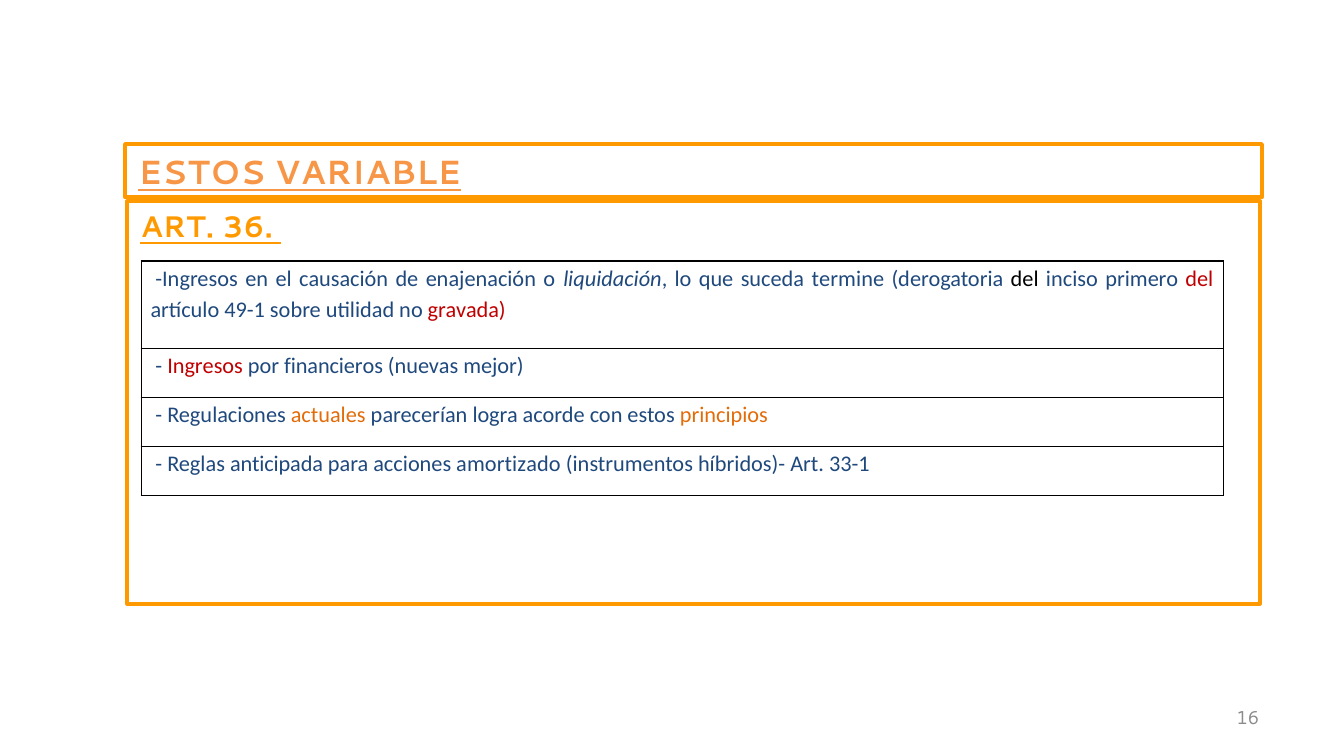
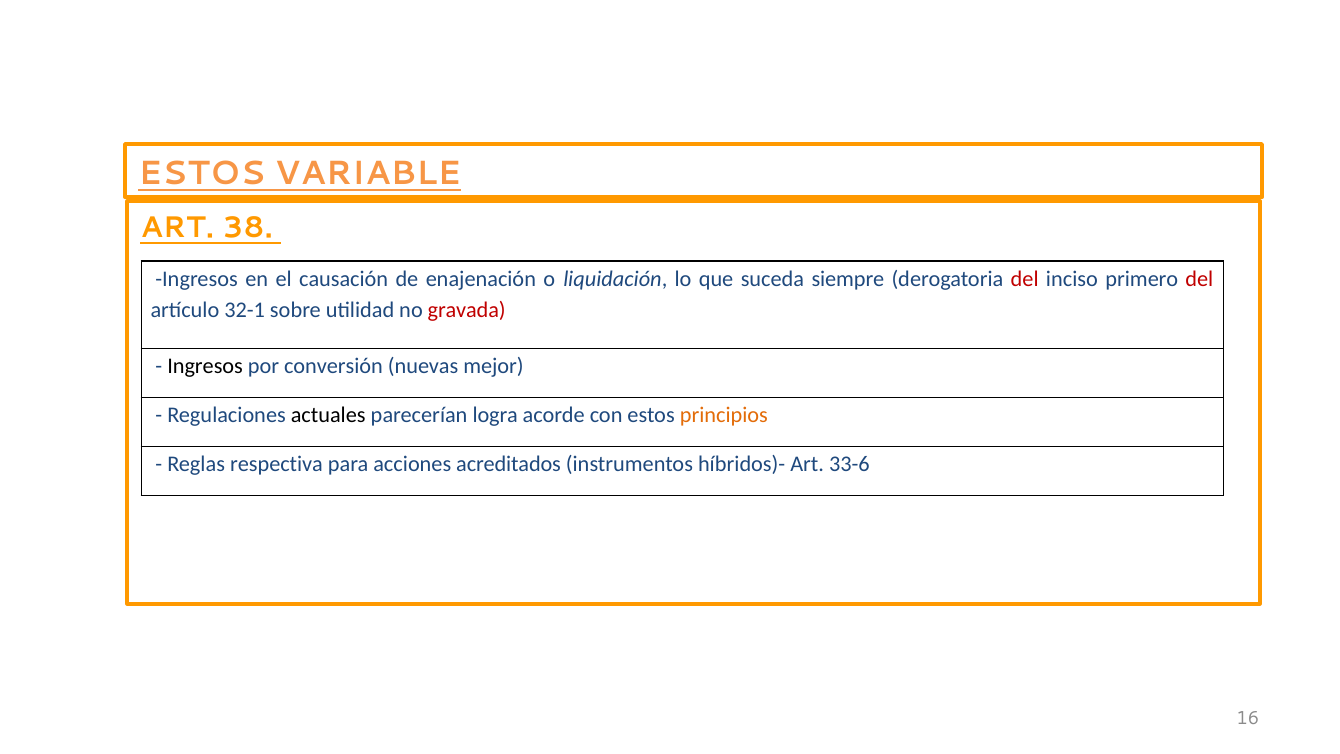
36: 36 -> 38 (248, 227)
termine: termine -> siempre (848, 279)
del colour: black -> red (1025, 279)
49-1: 49-1 -> 32-1 (245, 310)
Ingresos colour: red -> black (205, 366)
financieros: financieros -> conversión (334, 366)
actuales colour: orange -> black (328, 415)
anticipada: anticipada -> respectiva (277, 464)
amortizado: amortizado -> acreditados (509, 464)
33-1: 33-1 -> 33-6 (849, 464)
